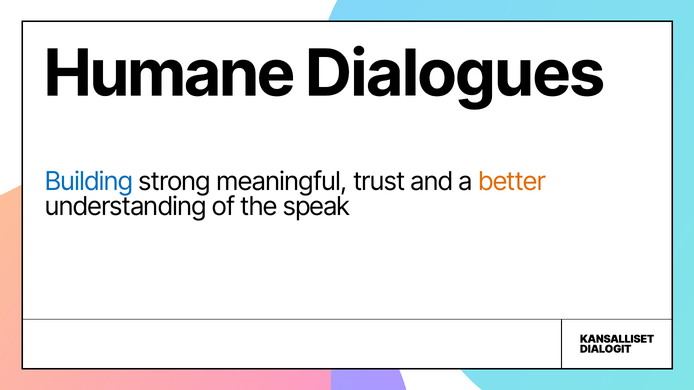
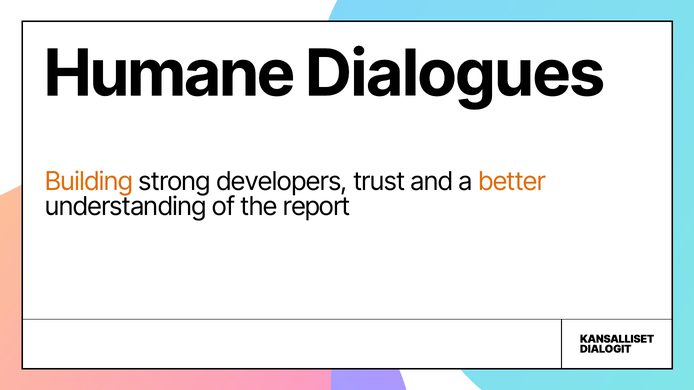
Building colour: blue -> orange (89, 182)
meaningful: meaningful -> developers (282, 182)
speak: speak -> report (317, 207)
